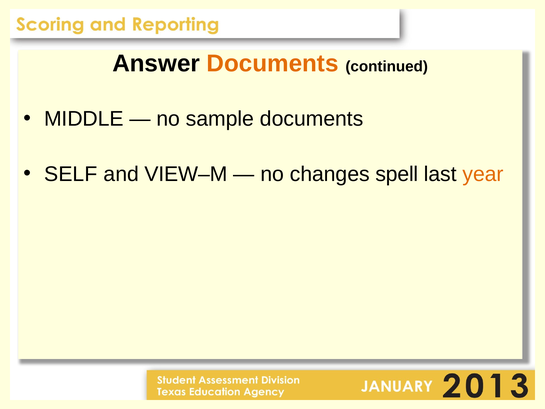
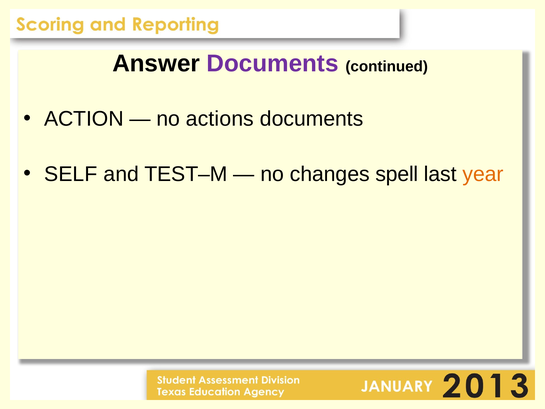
Documents colour: orange -> purple (273, 63)
MIDDLE: MIDDLE -> ACTION (84, 119)
sample: sample -> actions (220, 119)
VIEW–M: VIEW–M -> TEST–M (186, 174)
